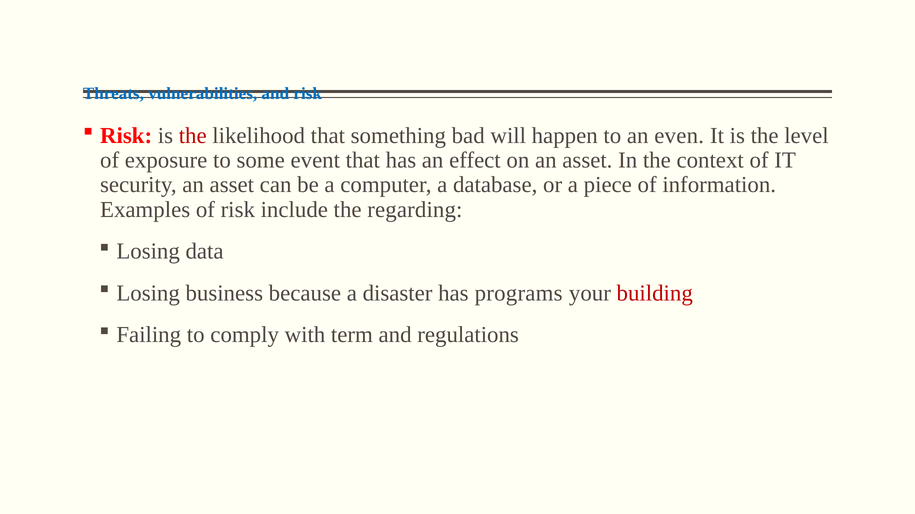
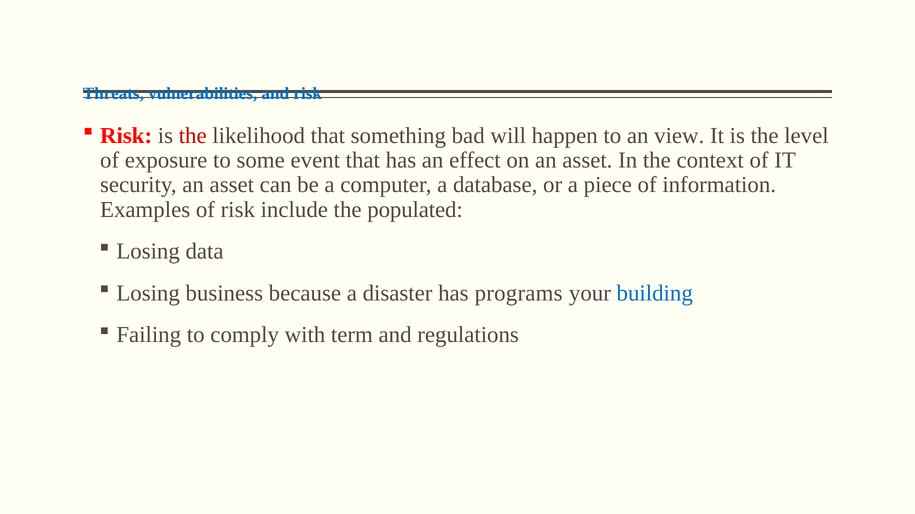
even: even -> view (679, 136)
regarding: regarding -> populated (415, 210)
building colour: red -> blue (655, 294)
